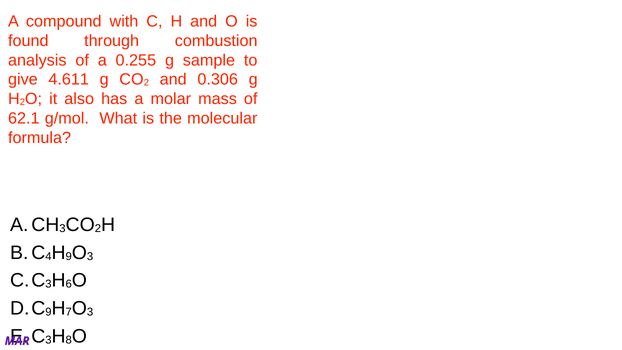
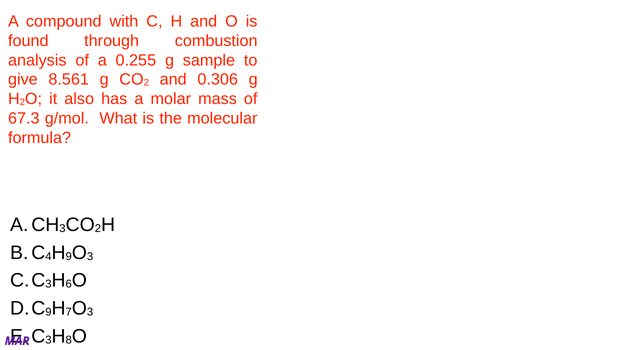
4.611: 4.611 -> 8.561 (69, 80)
62.1: 62.1 -> 67.3 (24, 118)
